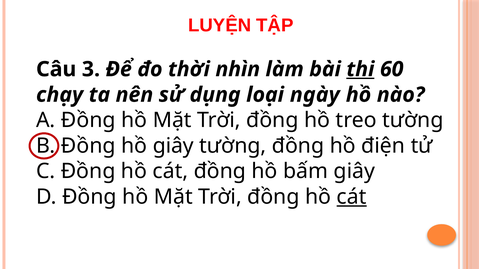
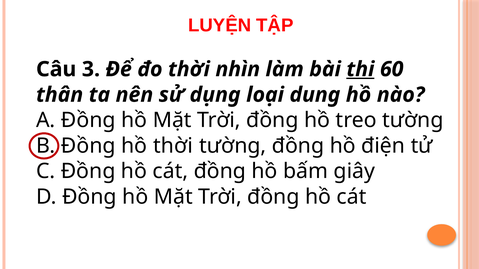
chạy: chạy -> thân (60, 95)
ngày: ngày -> dung (315, 95)
hồ giây: giây -> thời (173, 146)
cát underline: present -> none (352, 197)
